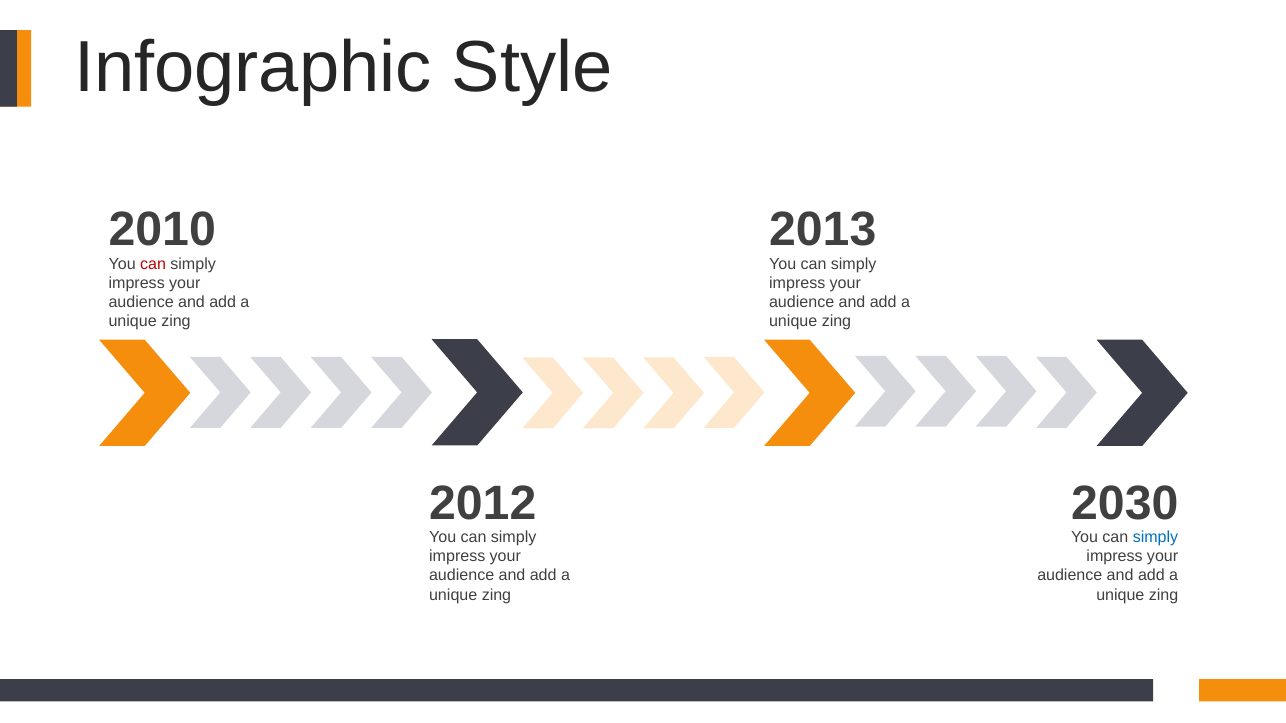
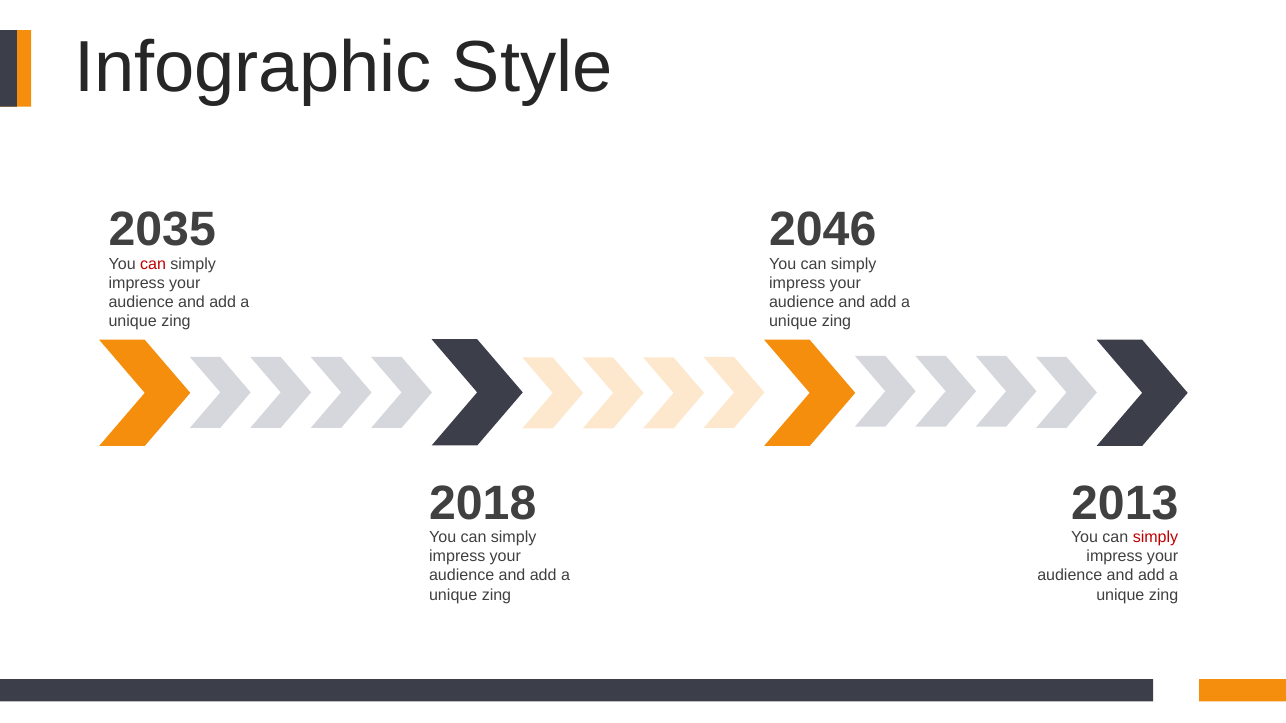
2010: 2010 -> 2035 (162, 230)
2013: 2013 -> 2046 (823, 230)
2012: 2012 -> 2018 (483, 503)
2030: 2030 -> 2013 (1125, 503)
simply colour: blue -> red (1156, 537)
